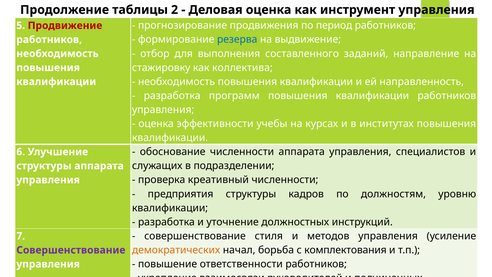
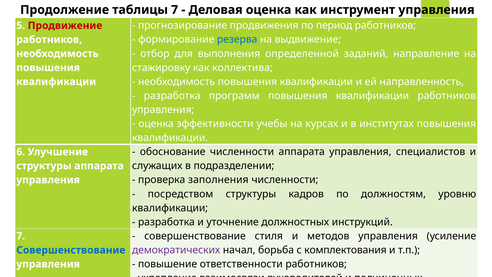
таблицы 2: 2 -> 7 (175, 10)
составленного: составленного -> определенной (302, 54)
креативный: креативный -> заполнения (218, 180)
предприятия: предприятия -> посредством (181, 194)
демократических colour: orange -> purple (176, 250)
Совершенствование colour: purple -> blue (71, 250)
